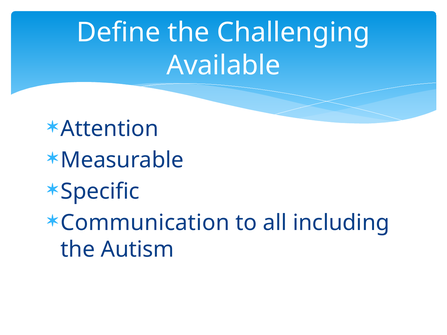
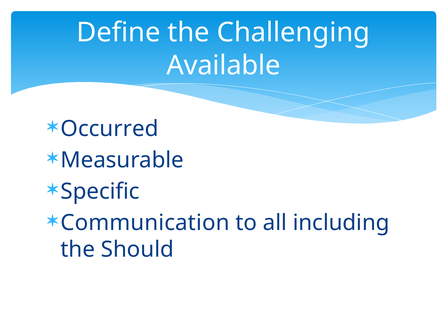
Attention: Attention -> Occurred (109, 129)
Autism: Autism -> Should (137, 250)
